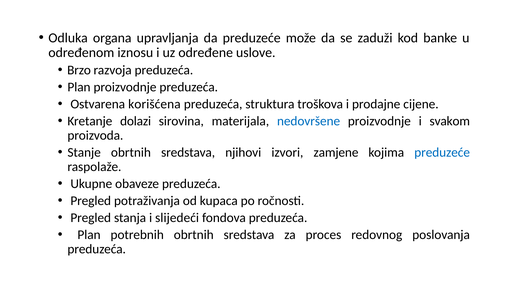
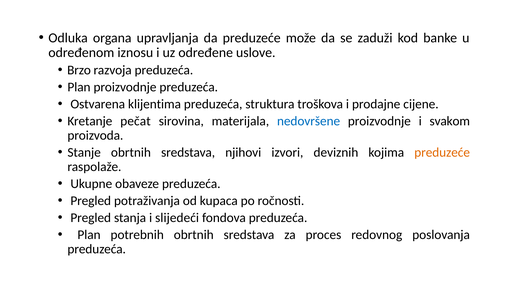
korišćena: korišćena -> klijentima (155, 104)
dolazi: dolazi -> pečat (135, 121)
zamjene: zamjene -> deviznih (336, 152)
preduzeće colour: blue -> orange (442, 152)
